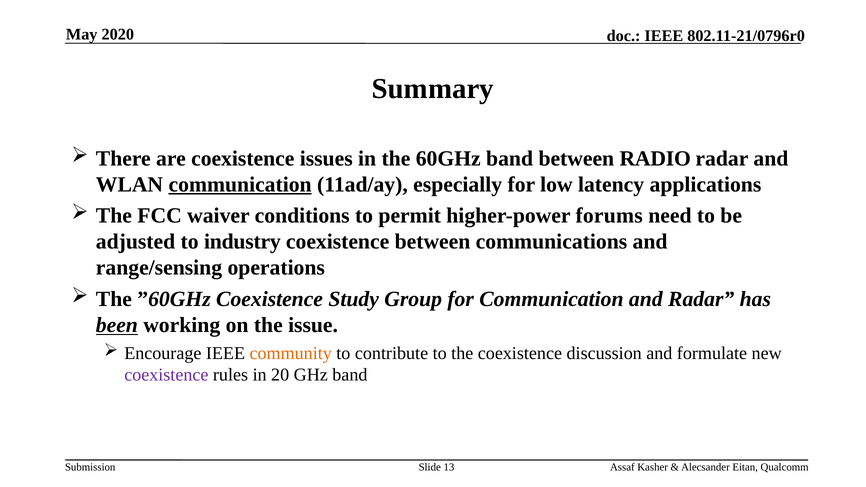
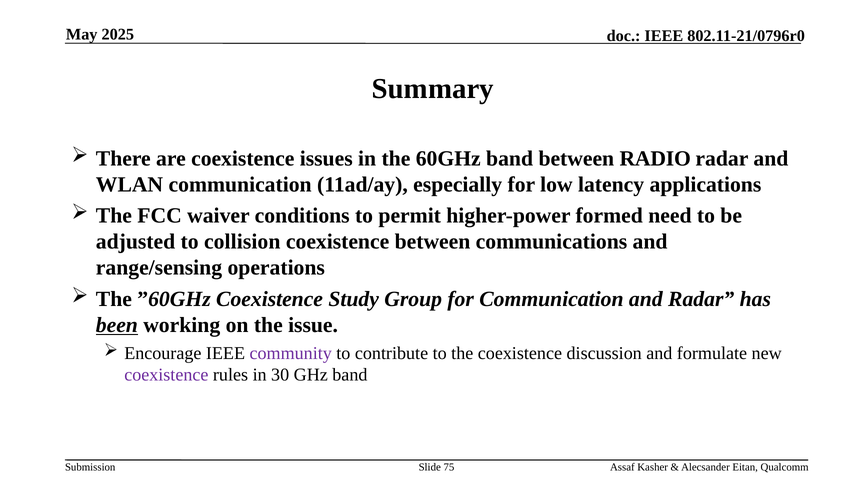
2020: 2020 -> 2025 (118, 34)
communication underline: present -> none (240, 184)
forums: forums -> formed (609, 216)
industry: industry -> collision (242, 242)
community colour: orange -> purple (291, 353)
20: 20 -> 30 (280, 375)
13: 13 -> 75 (449, 467)
